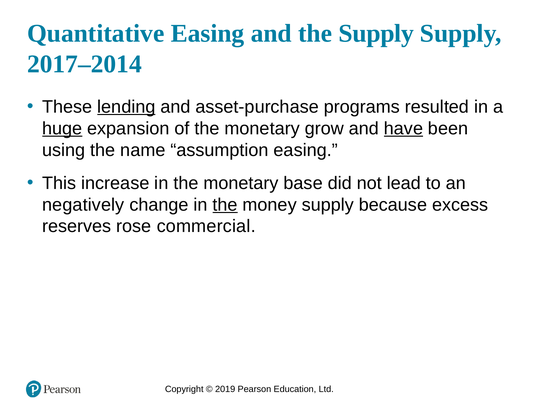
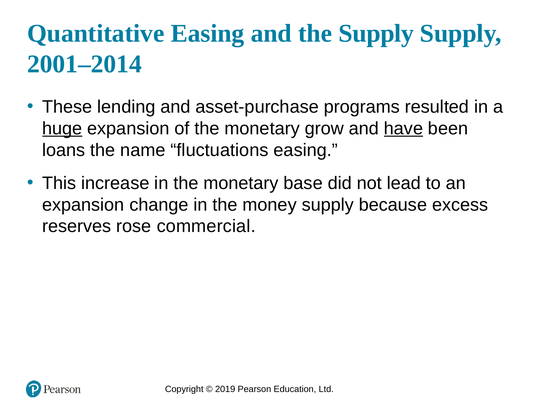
2017–2014: 2017–2014 -> 2001–2014 (84, 64)
lending underline: present -> none (126, 107)
using: using -> loans (64, 150)
assumption: assumption -> fluctuations (219, 150)
negatively: negatively -> expansion (83, 205)
the underline: present -> none (225, 205)
